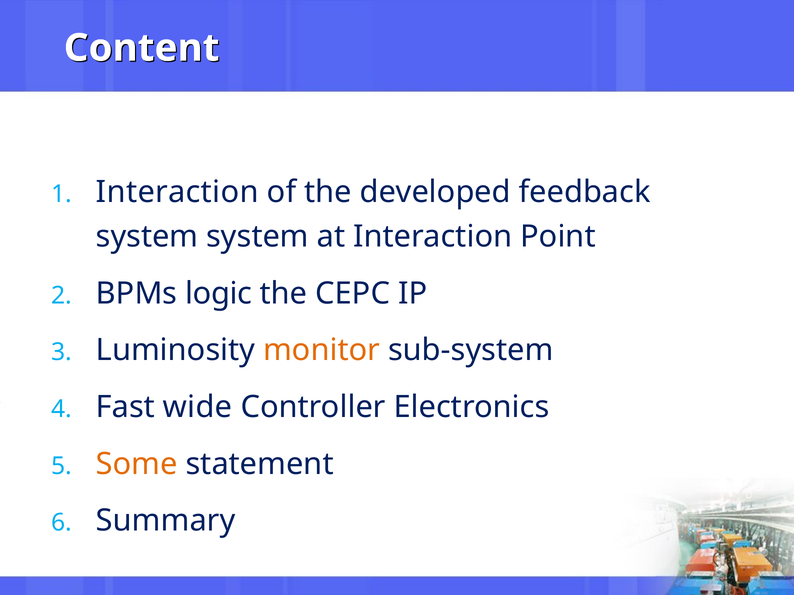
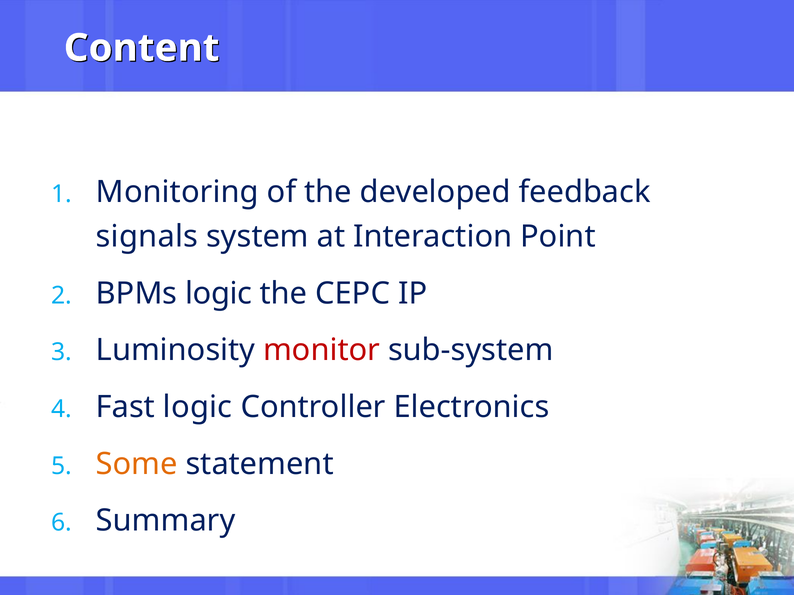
Interaction: Interaction -> Monitoring (177, 192)
system: system -> signals (147, 237)
monitor colour: orange -> red (322, 350)
Fast wide: wide -> logic (198, 407)
